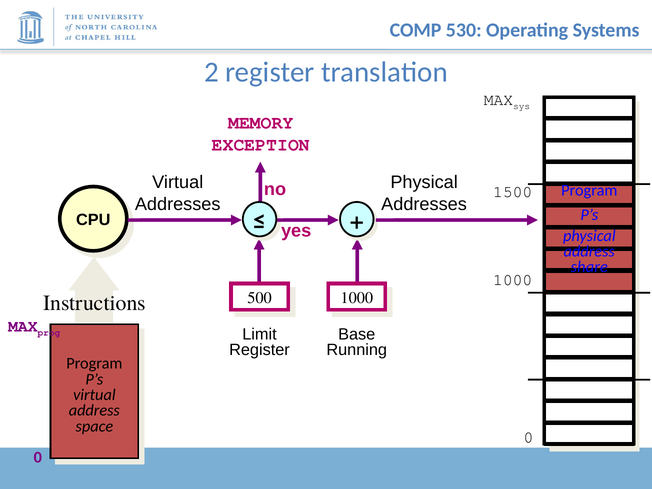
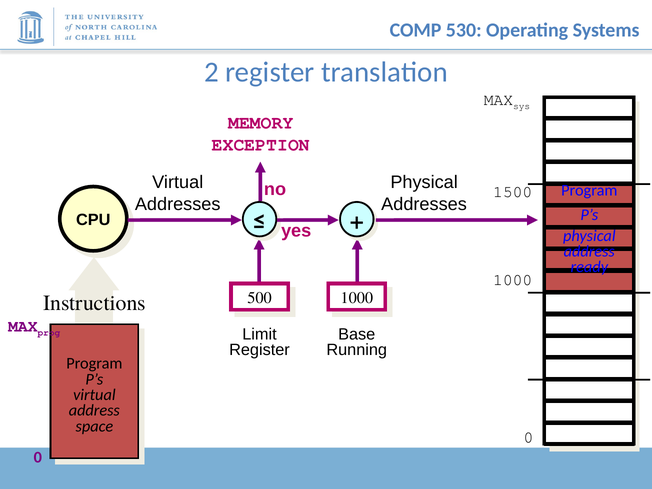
share: share -> ready (589, 267)
